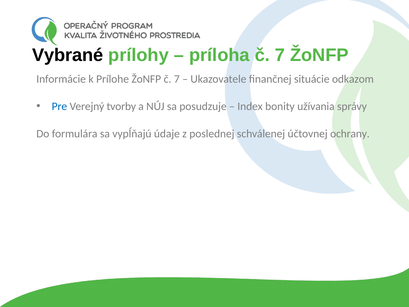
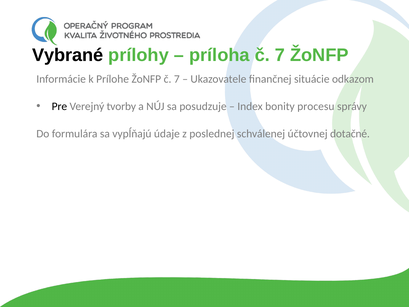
Pre colour: blue -> black (59, 106)
užívania: užívania -> procesu (316, 106)
ochrany: ochrany -> dotačné (350, 133)
